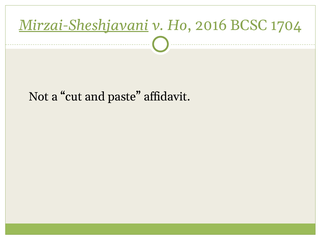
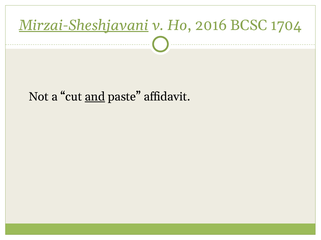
and underline: none -> present (95, 97)
